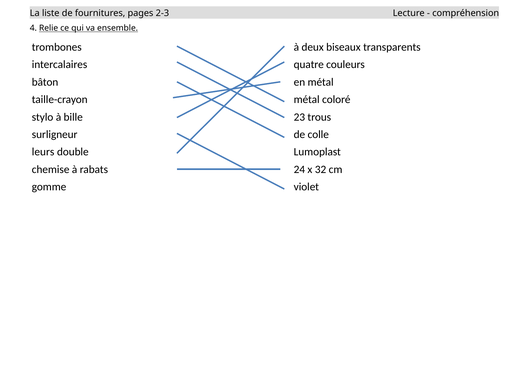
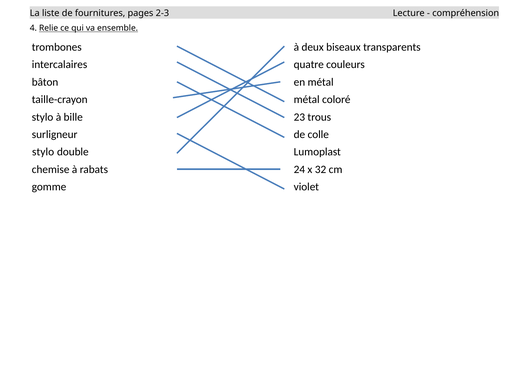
leurs: leurs -> stylo (43, 152)
